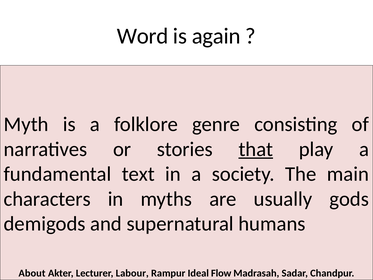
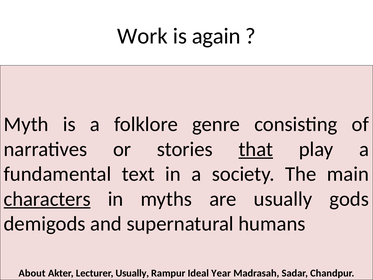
Word: Word -> Work (142, 36)
characters underline: none -> present (47, 199)
Lecturer Labour: Labour -> Usually (132, 273)
Flow: Flow -> Year (221, 273)
